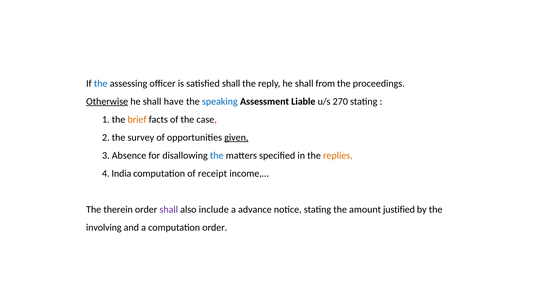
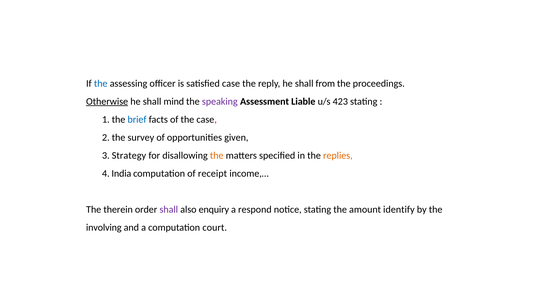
satisfied shall: shall -> case (231, 83)
have: have -> mind (174, 101)
speaking colour: blue -> purple (220, 101)
270: 270 -> 423 (340, 101)
brief colour: orange -> blue (137, 119)
given underline: present -> none (236, 137)
Absence: Absence -> Strategy (129, 155)
the colour: blue -> orange (217, 155)
include: include -> enquiry (214, 209)
advance: advance -> respond (255, 209)
justified: justified -> identify (399, 209)
computation order: order -> court (215, 227)
